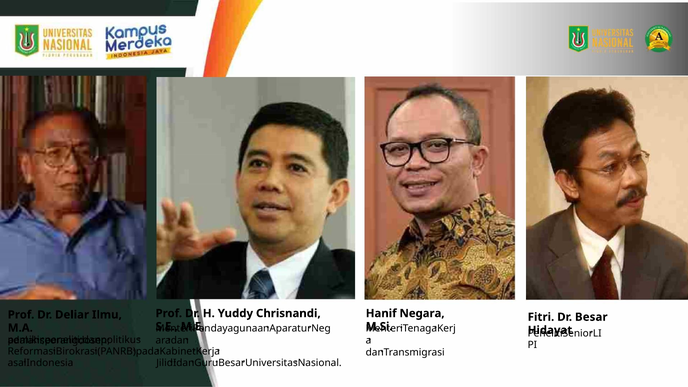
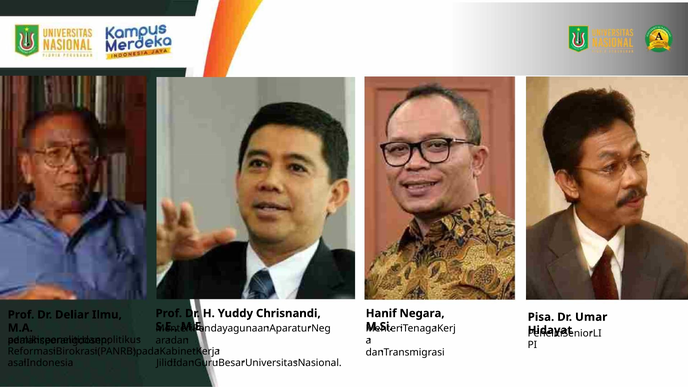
Fitri: Fitri -> Pisa (541, 317)
Dr Besar: Besar -> Umar (591, 317)
